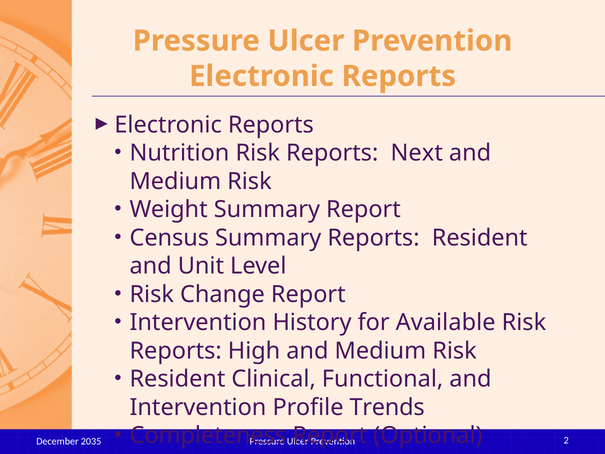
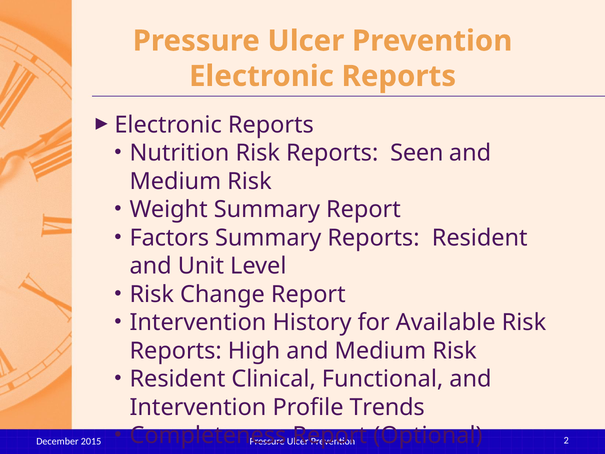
Next: Next -> Seen (417, 153)
Census: Census -> Factors (169, 238)
2035: 2035 -> 2015 (91, 441)
